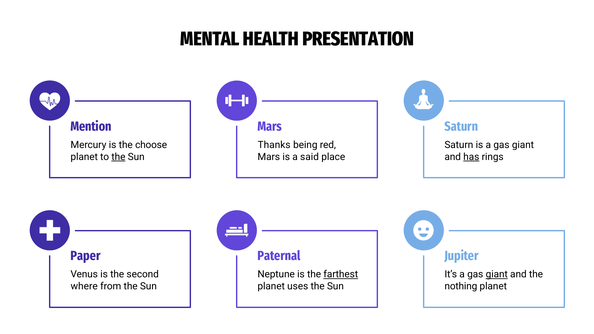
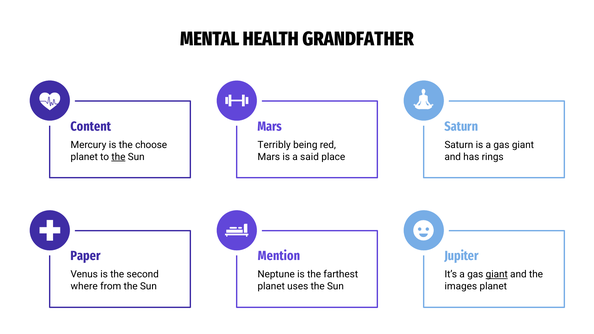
PRESENTATION: PRESENTATION -> GRANDFATHER (358, 39)
Mention: Mention -> Content (91, 126)
Thanks: Thanks -> Terribly (274, 145)
has underline: present -> none (471, 157)
Paternal: Paternal -> Mention (279, 256)
farthest underline: present -> none (341, 274)
nothing: nothing -> images (461, 286)
